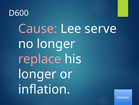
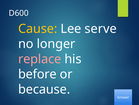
Cause colour: pink -> yellow (38, 29)
longer: longer -> before (37, 74)
inflation: inflation -> because (44, 89)
